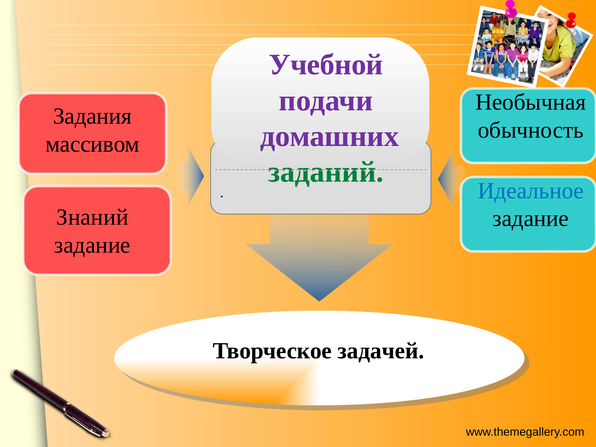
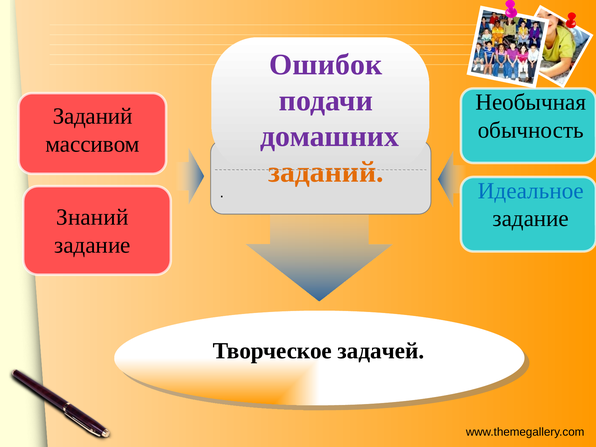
Учебной: Учебной -> Ошибок (326, 65)
Задания: Задания -> Заданий (93, 116)
заданий colour: green -> orange (326, 172)
